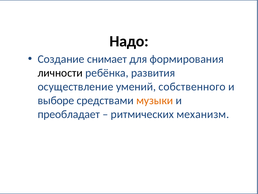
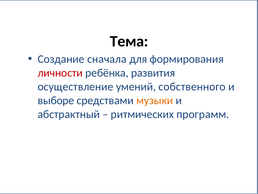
Надо: Надо -> Тема (129, 41)
снимает: снимает -> сначала (107, 59)
личности colour: black -> red (60, 73)
преобладает: преобладает -> абстрактный (69, 114)
механизм: механизм -> программ (203, 114)
